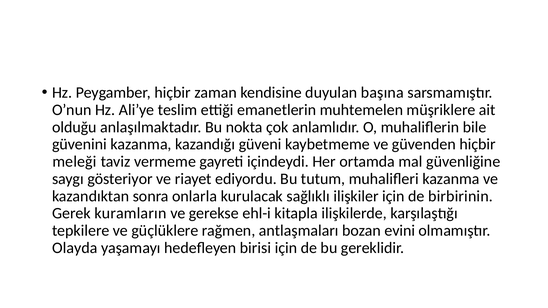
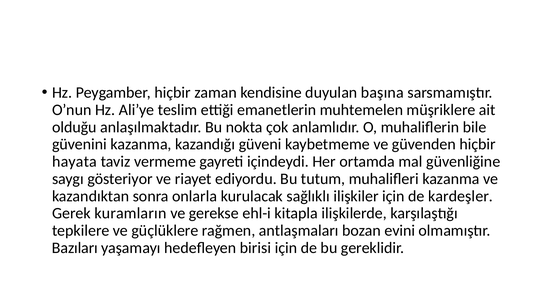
meleği: meleği -> hayata (74, 162)
birbirinin: birbirinin -> kardeşler (461, 196)
Olayda: Olayda -> Bazıları (75, 248)
